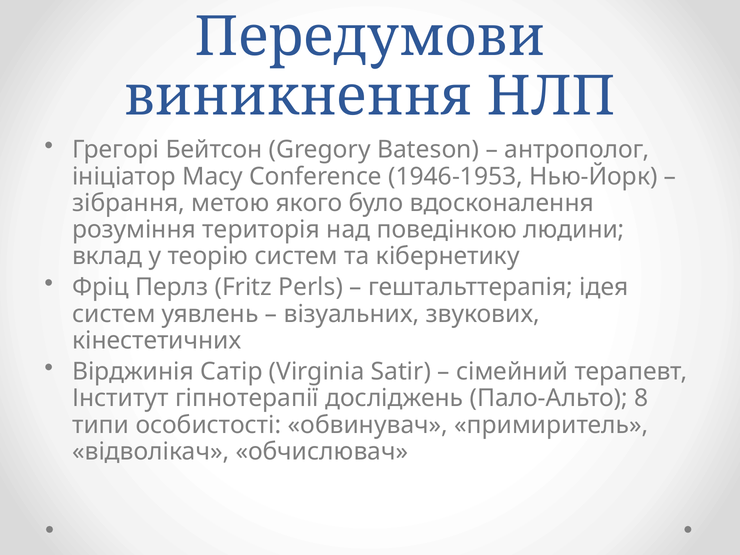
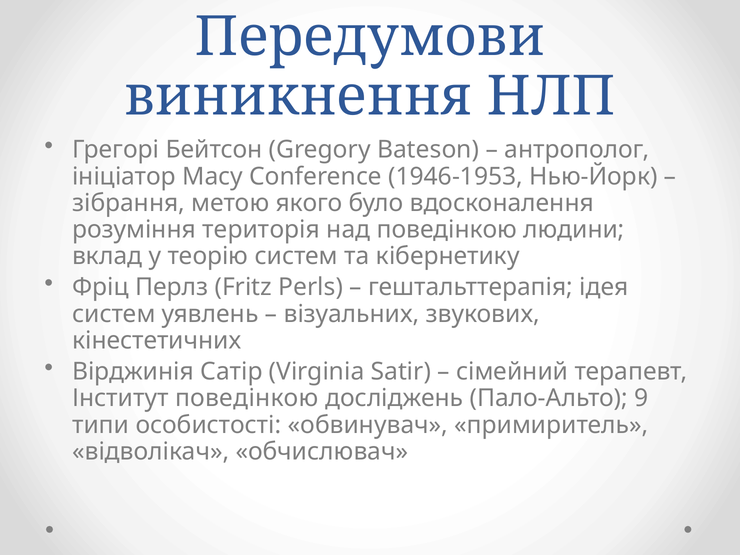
Інститут гіпнотерапії: гіпнотерапії -> поведінкою (247, 398)
8: 8 -> 9 (641, 398)
